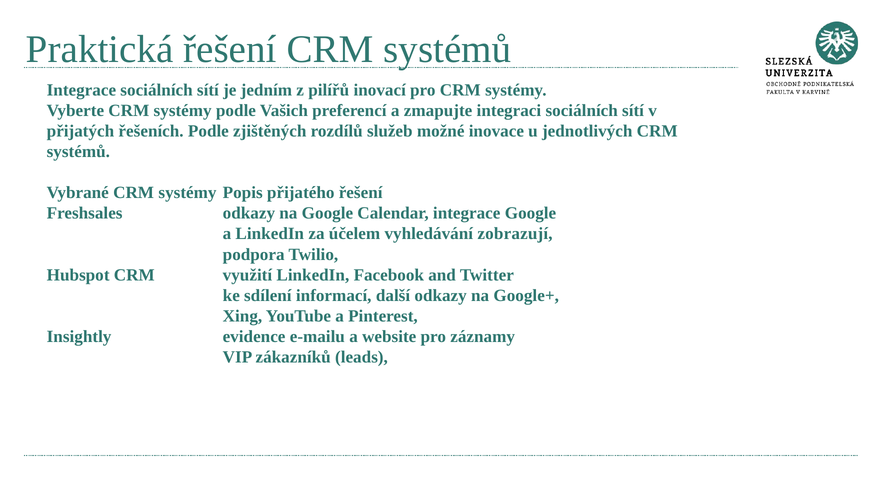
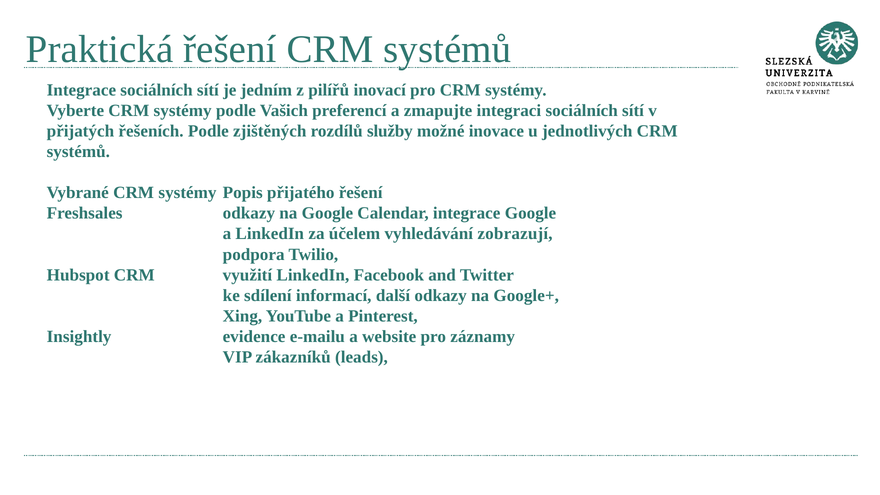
služeb: služeb -> služby (390, 131)
